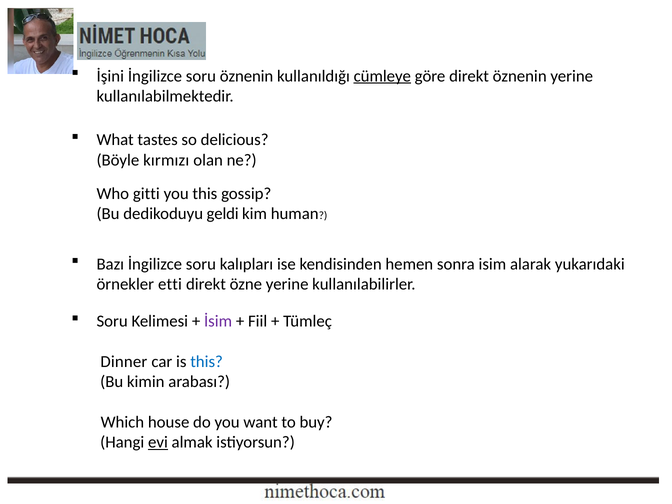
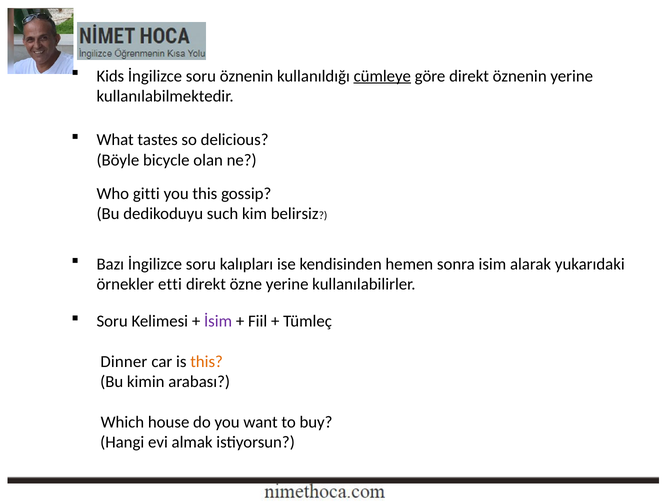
İşini: İşini -> Kids (110, 76)
kırmızı: kırmızı -> bicycle (166, 160)
geldi: geldi -> such (223, 214)
human: human -> belirsiz (295, 214)
this colour: blue -> orange (207, 362)
evi underline: present -> none (158, 442)
